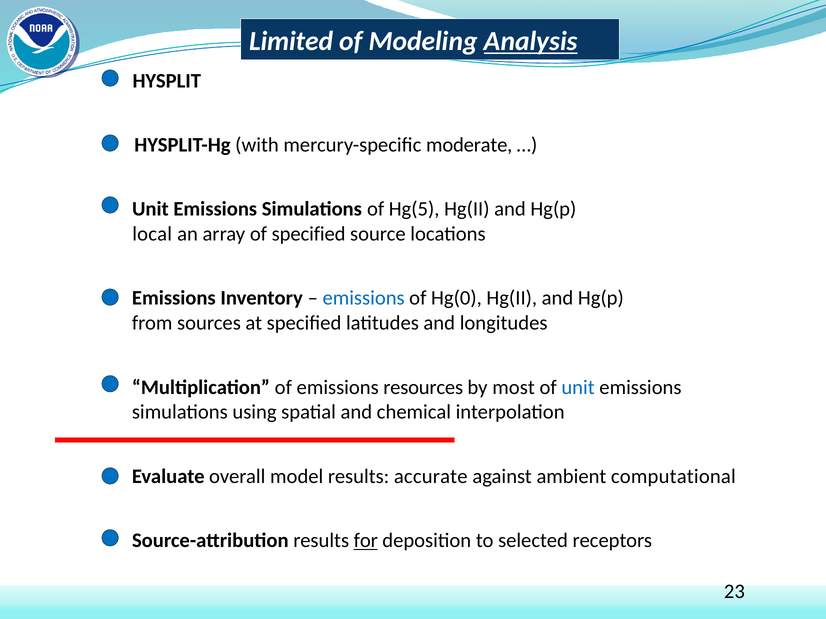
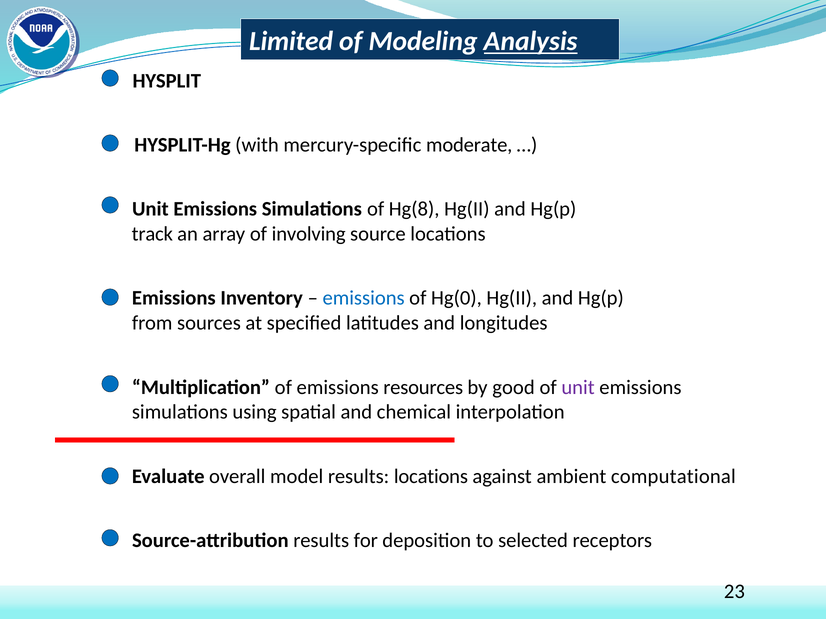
Hg(5: Hg(5 -> Hg(8 (414, 209)
local: local -> track (152, 234)
of specified: specified -> involving (309, 234)
most: most -> good (514, 388)
unit colour: blue -> purple (578, 388)
results accurate: accurate -> locations (431, 477)
for underline: present -> none (366, 541)
